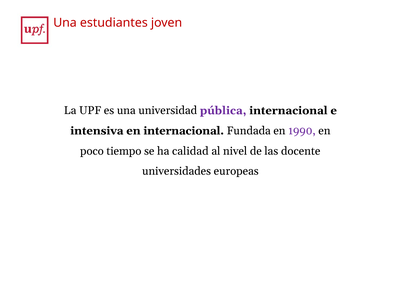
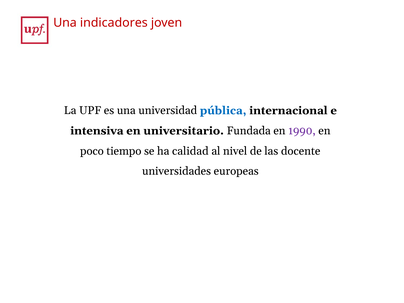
estudiantes: estudiantes -> indicadores (114, 23)
pública colour: purple -> blue (223, 111)
en internacional: internacional -> universitario (184, 131)
